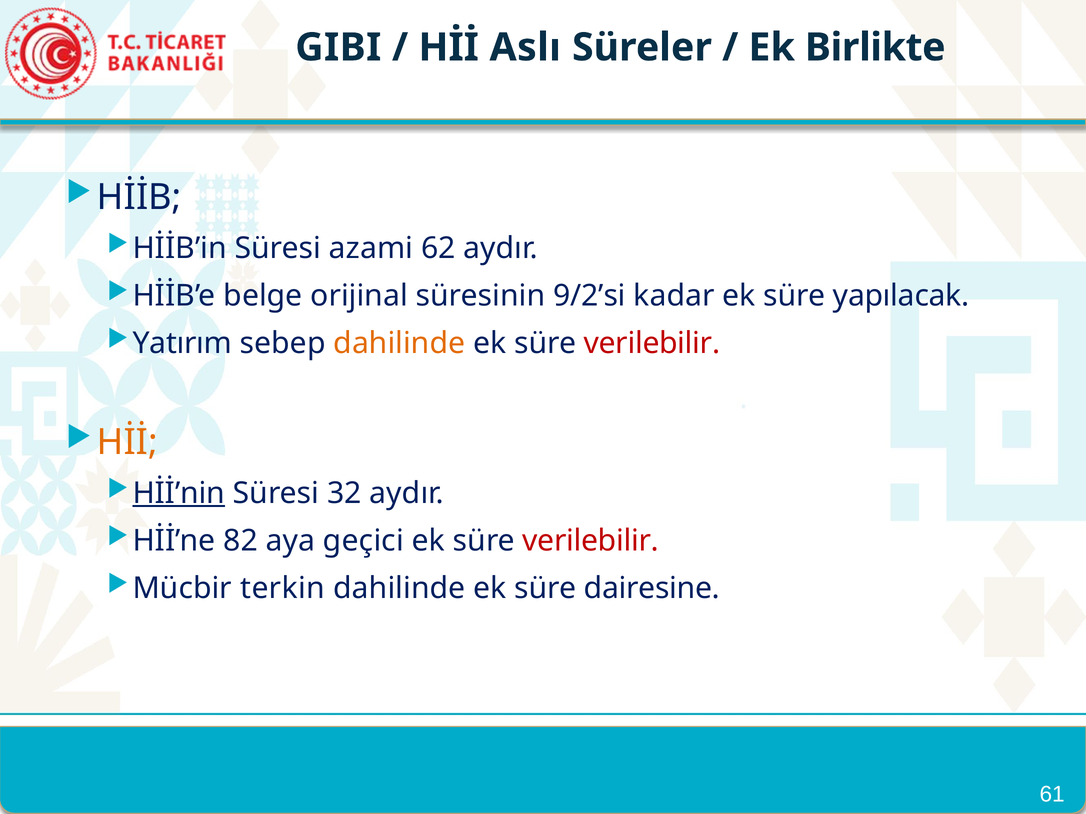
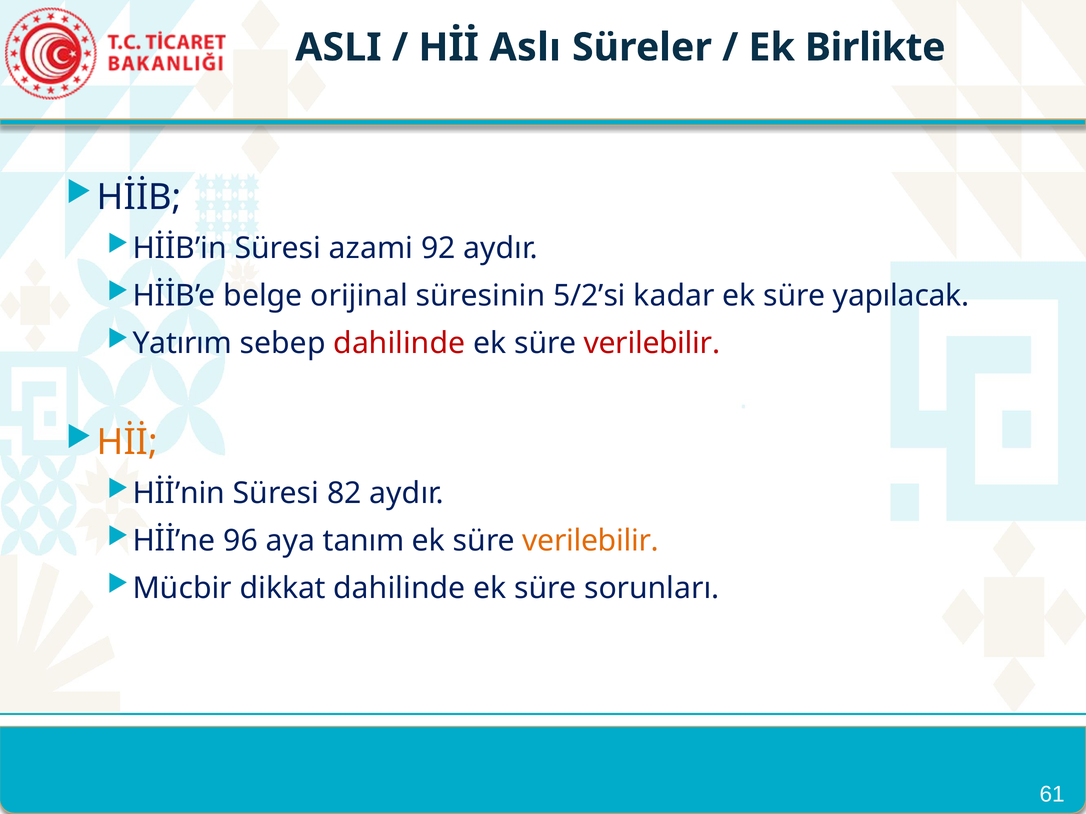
GIBI: GIBI -> ASLI (338, 47)
62: 62 -> 92 (438, 248)
9/2’si: 9/2’si -> 5/2’si (589, 296)
dahilinde colour: orange -> red (399, 343)
Hİİ’nin underline: present -> none (179, 493)
32: 32 -> 82 (344, 493)
82: 82 -> 96 (241, 541)
geçici: geçici -> tanım (364, 541)
verilebilir colour: red -> orange (591, 541)
terkin: terkin -> dikkat (283, 589)
dairesine: dairesine -> sorunları (652, 589)
